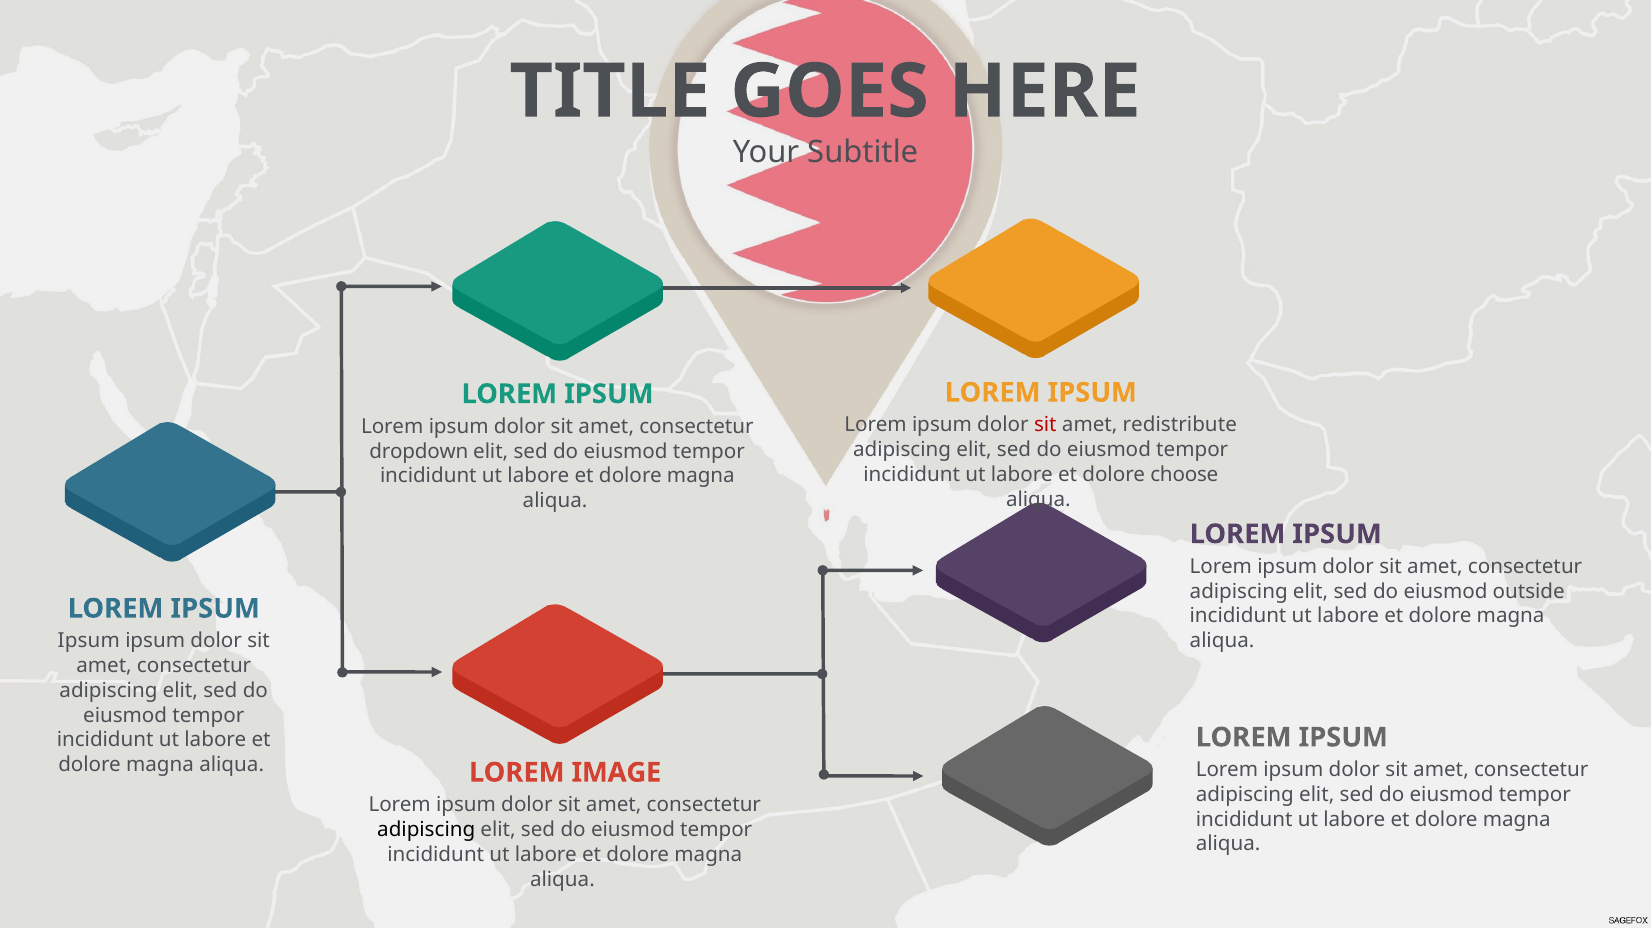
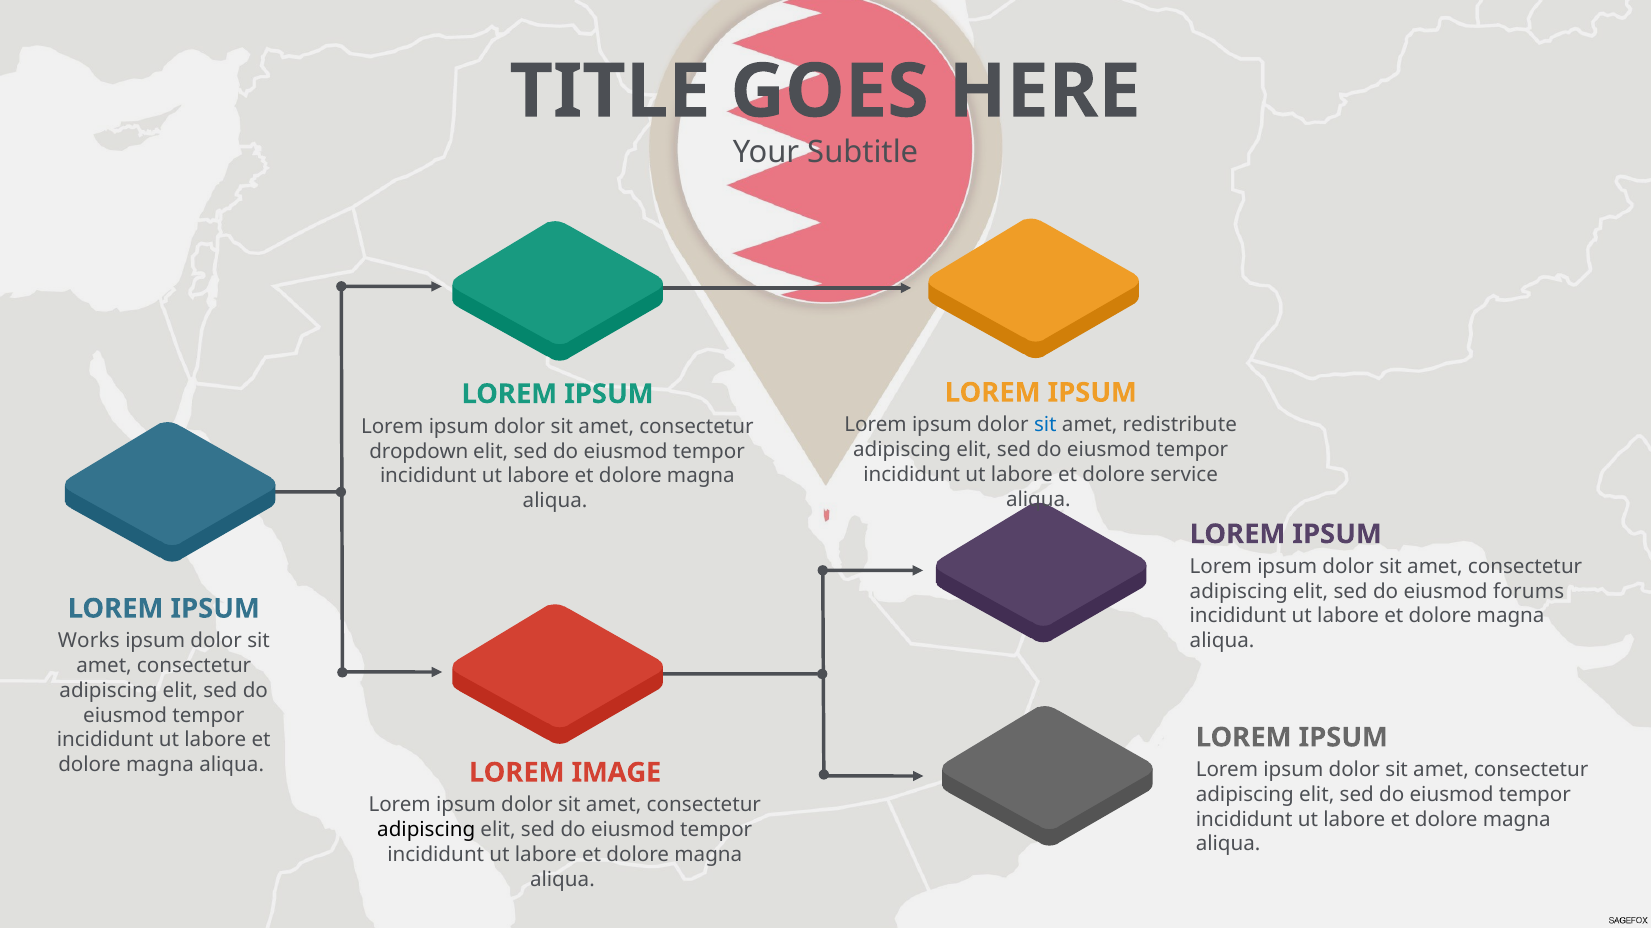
sit colour: red -> blue (1045, 425)
choose: choose -> service (1184, 475)
outside: outside -> forums (1529, 592)
Ipsum: Ipsum -> Works (89, 642)
